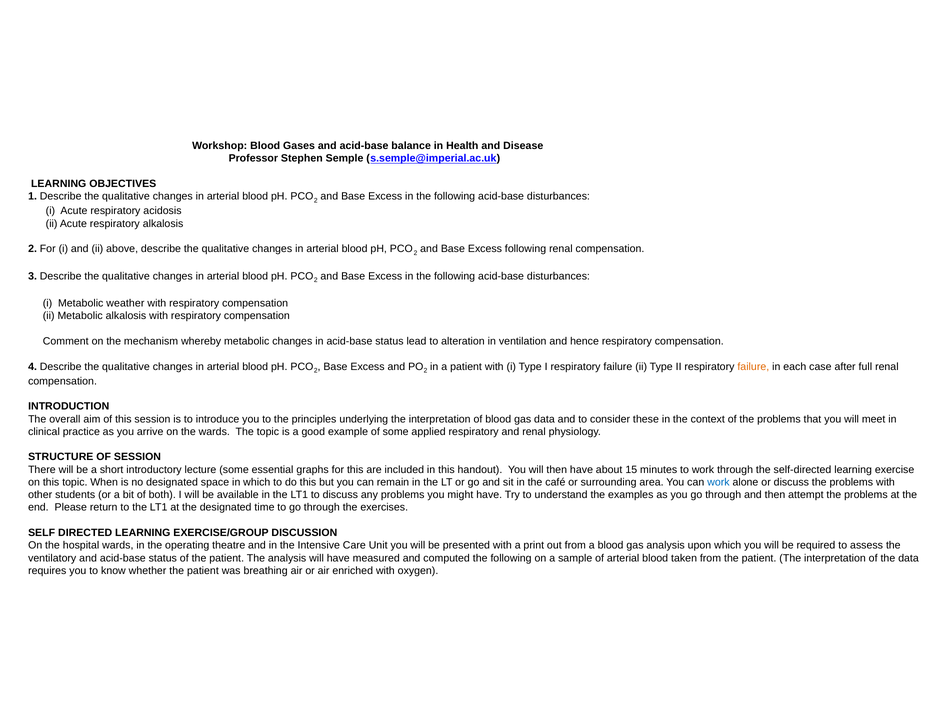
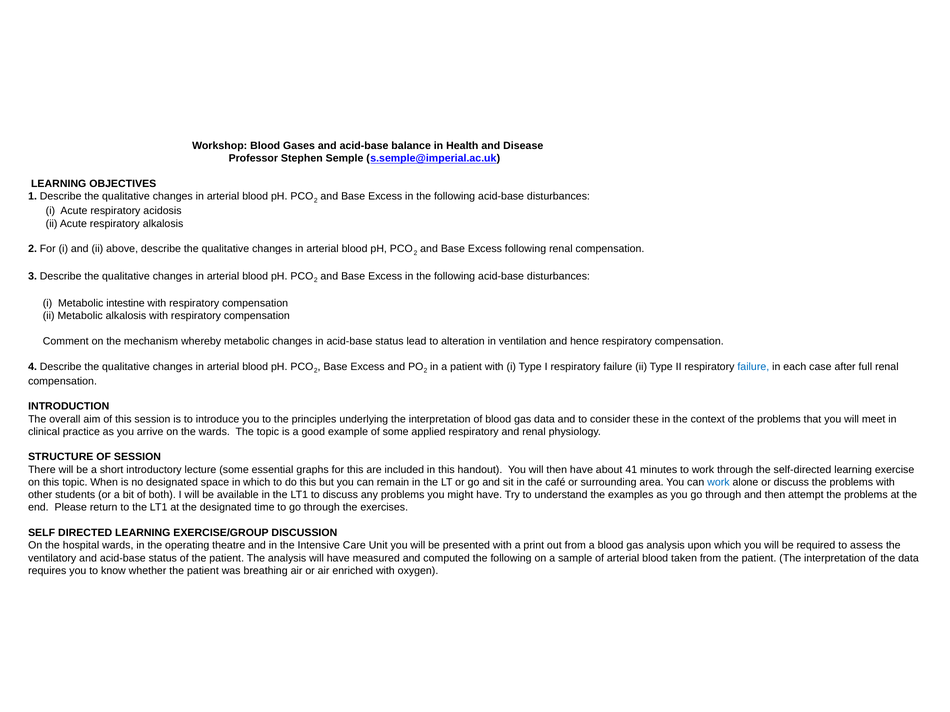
weather: weather -> intestine (125, 304)
failure colour: orange -> blue (753, 367)
15: 15 -> 41 (631, 470)
